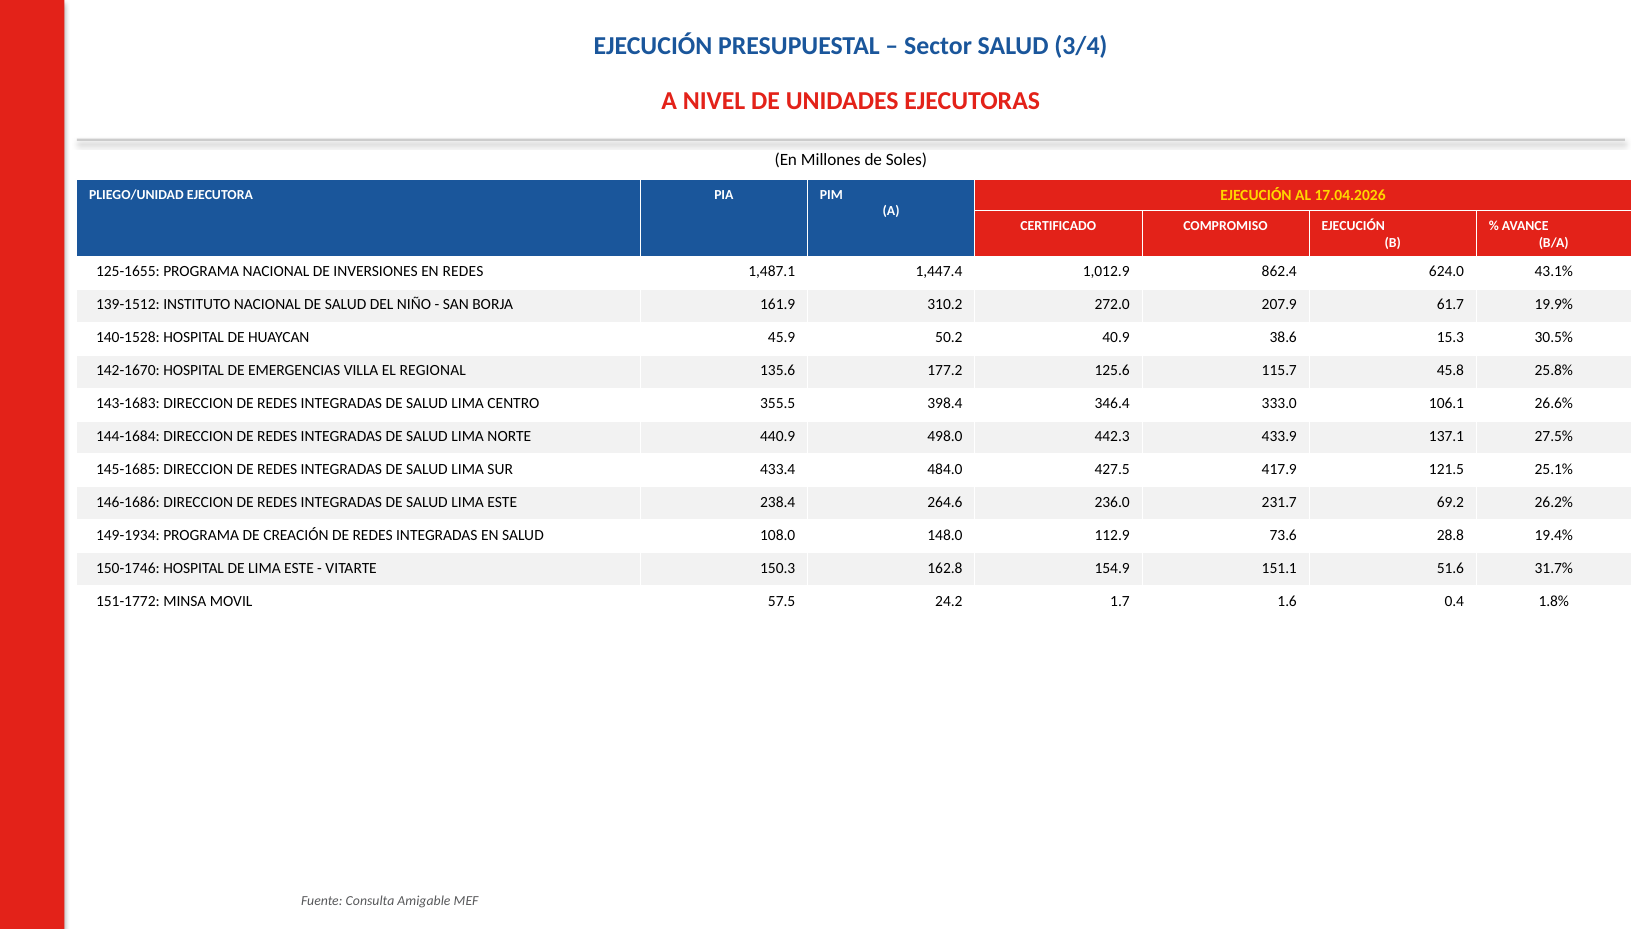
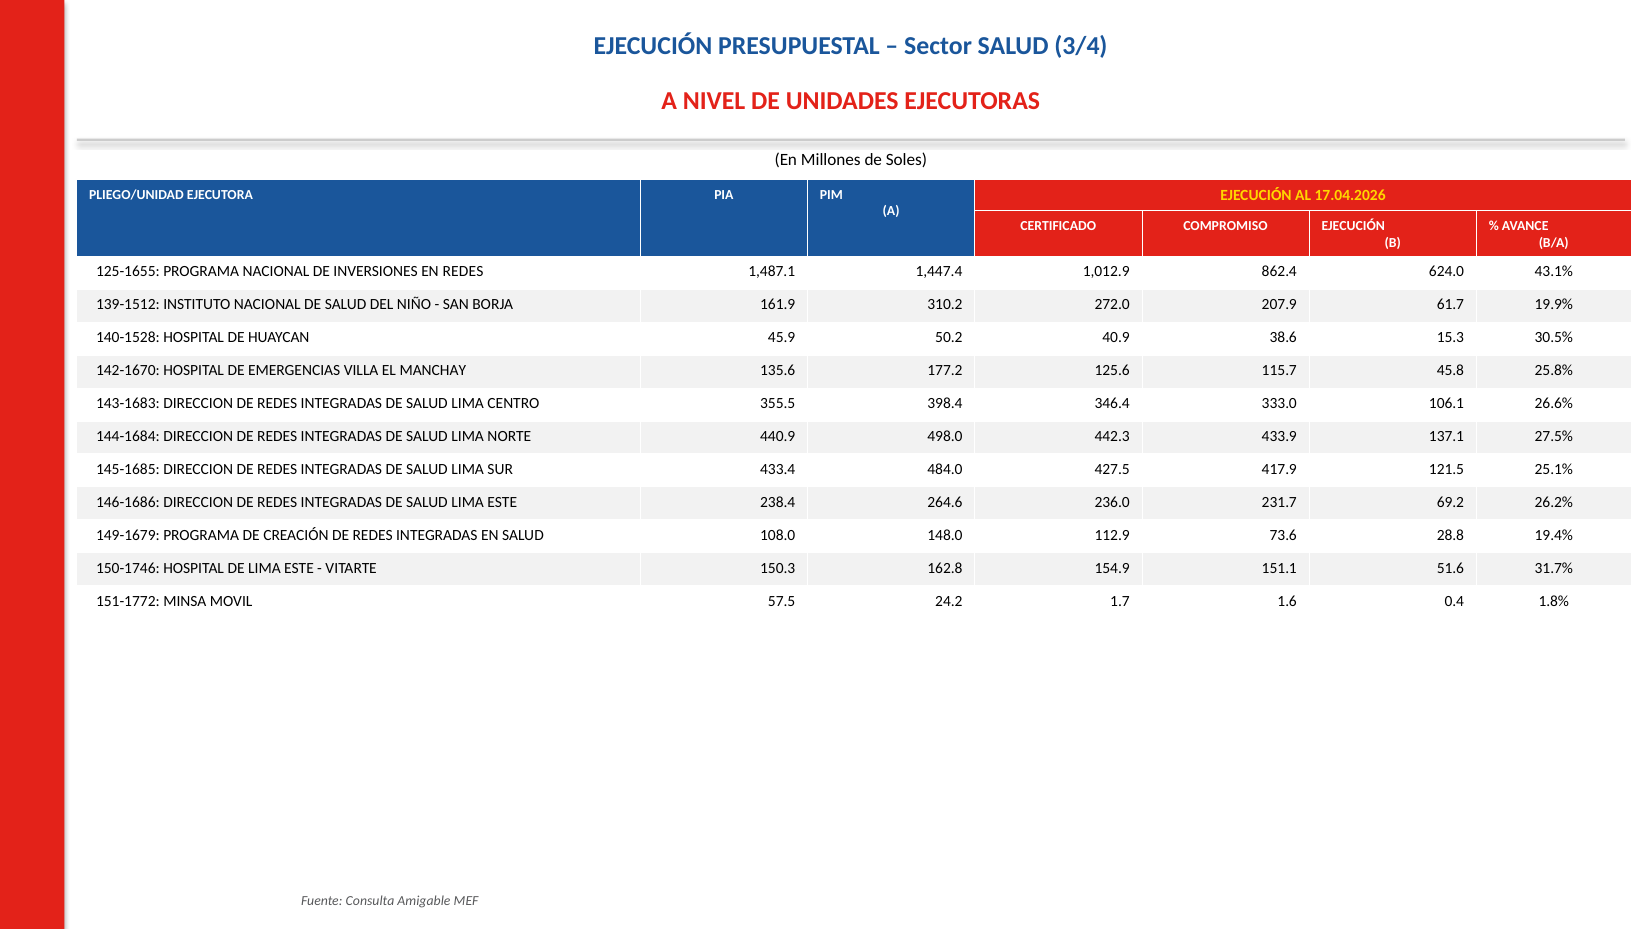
REGIONAL: REGIONAL -> MANCHAY (433, 371)
149-1934: 149-1934 -> 149-1679 (128, 536)
